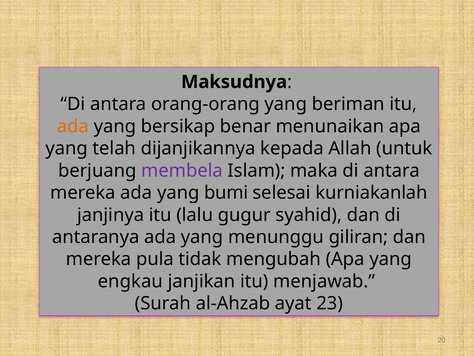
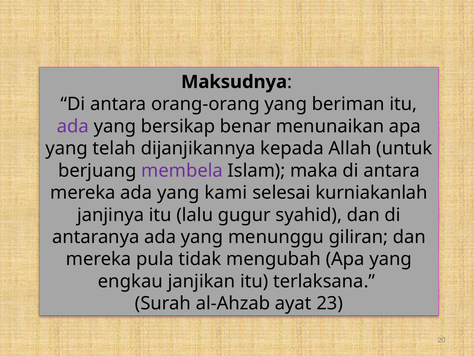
ada colour: orange -> purple (73, 126)
bumi: bumi -> kami (226, 192)
menjawab: menjawab -> terlaksana (324, 281)
